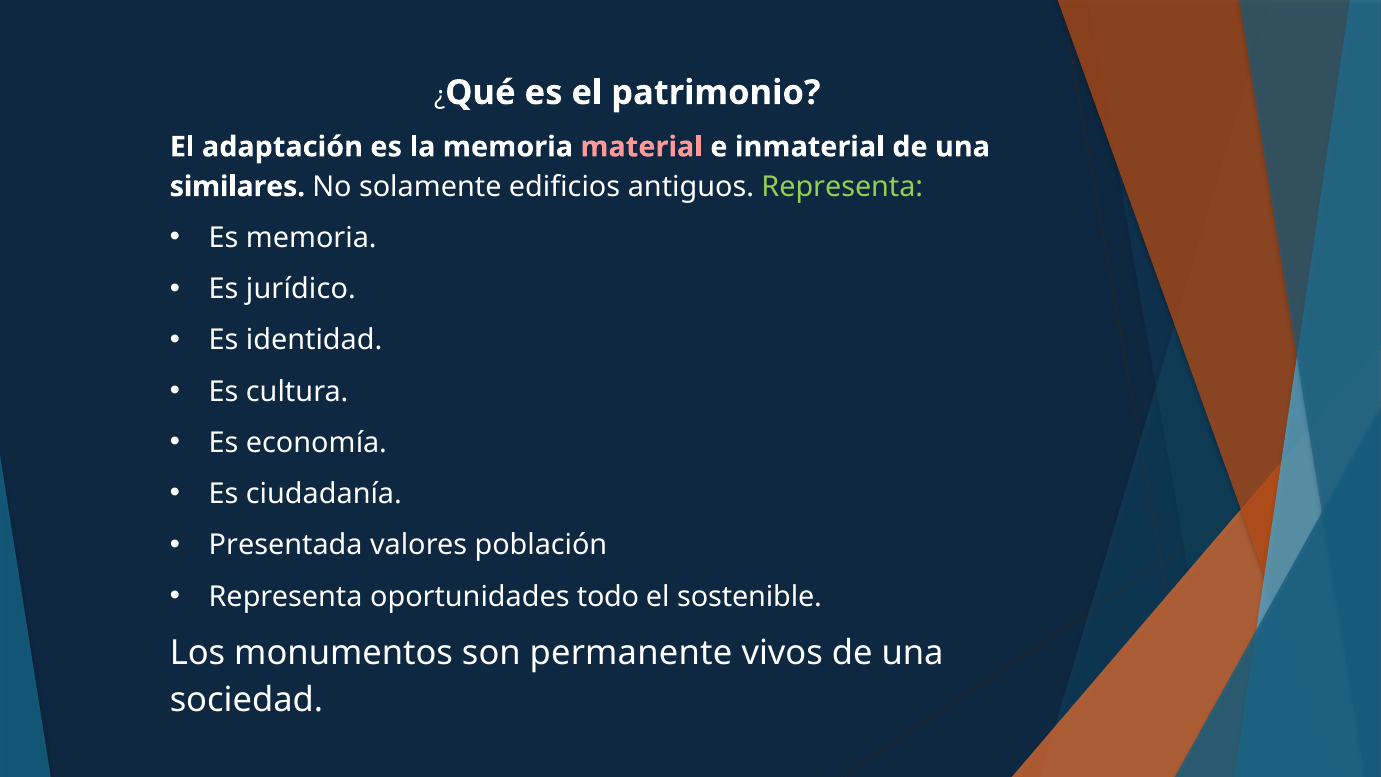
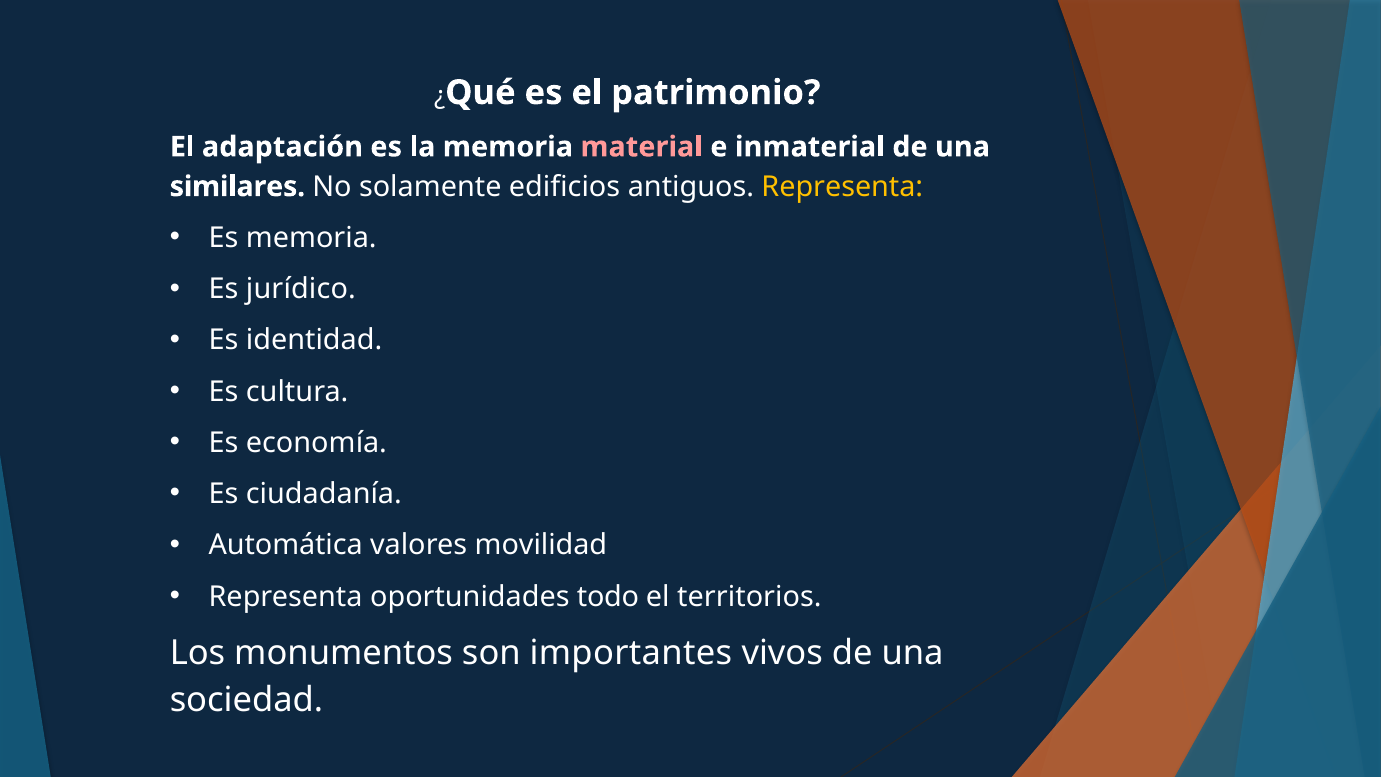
Representa colour: light green -> yellow (842, 187)
Presentada: Presentada -> Automática (286, 545)
población: población -> movilidad (541, 545)
sostenible: sostenible -> territorios (749, 596)
permanente: permanente -> importantes (631, 652)
